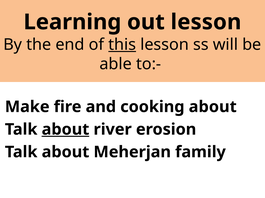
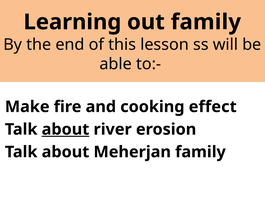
out lesson: lesson -> family (206, 22)
this underline: present -> none (122, 45)
cooking about: about -> effect (213, 107)
